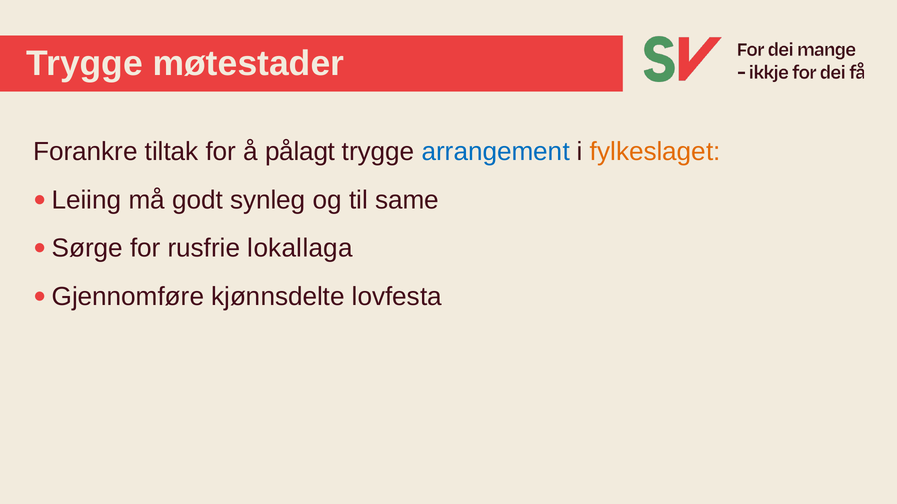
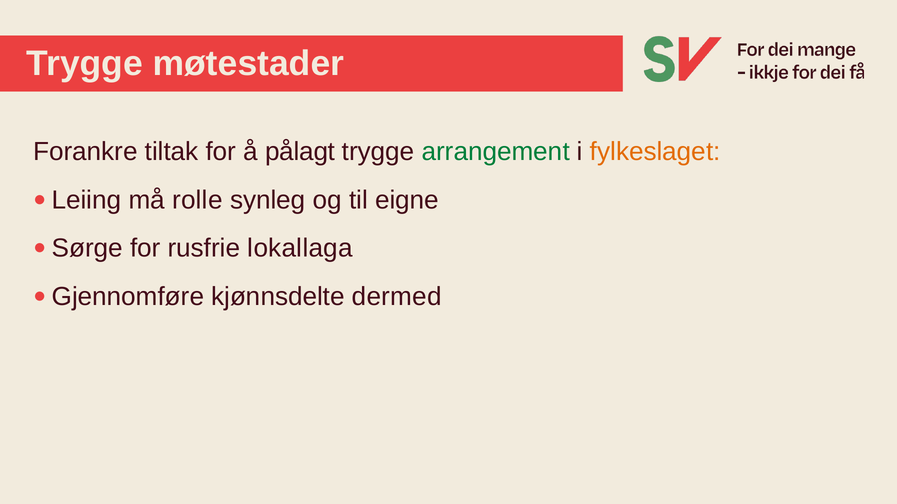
arrangement colour: blue -> green (496, 152)
godt: godt -> rolle (197, 200)
same: same -> eigne (407, 200)
lovfesta: lovfesta -> dermed (397, 297)
